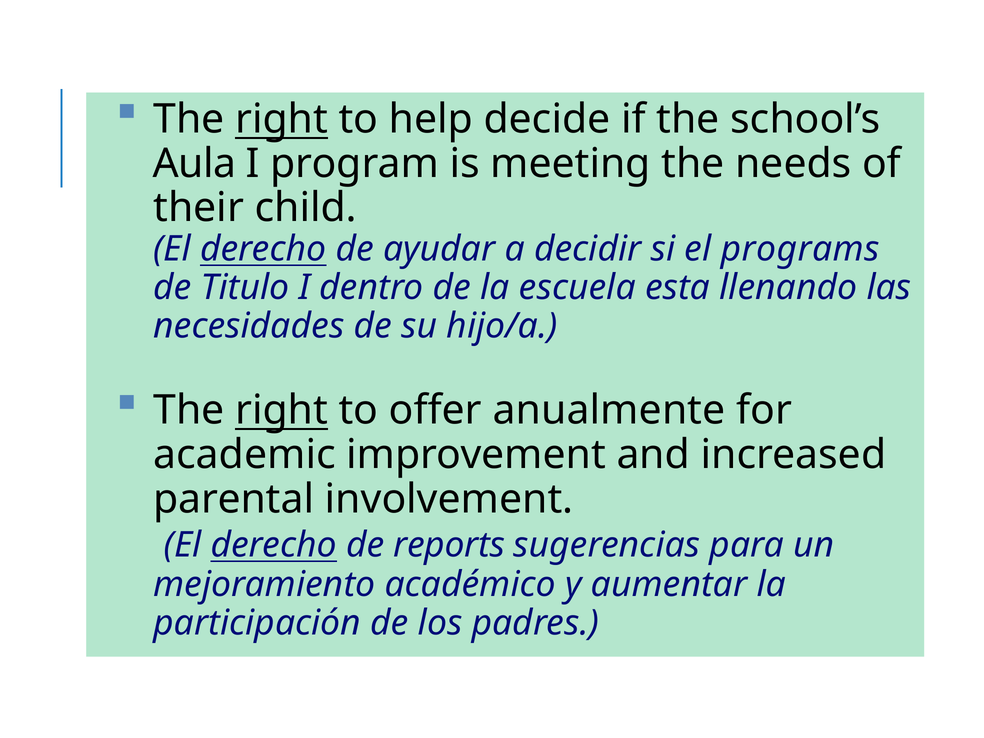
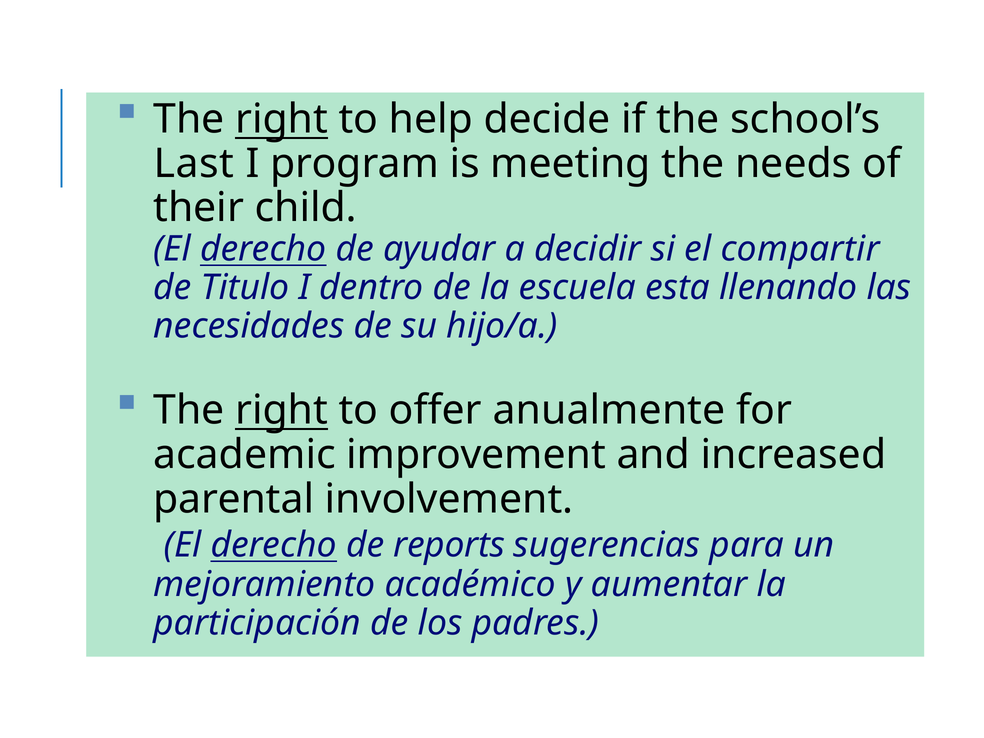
Aula: Aula -> Last (194, 164)
programs: programs -> compartir (800, 249)
